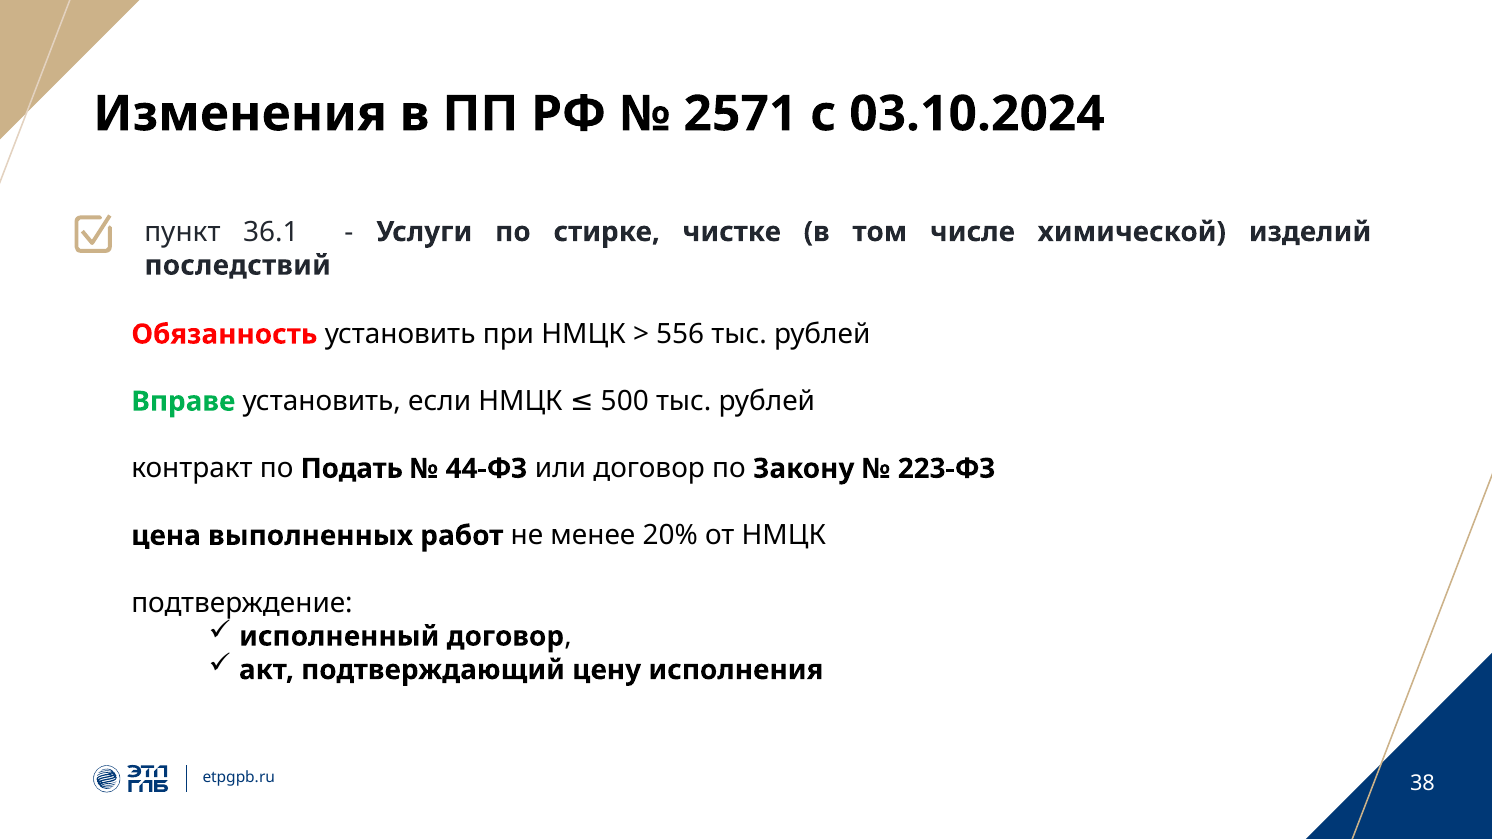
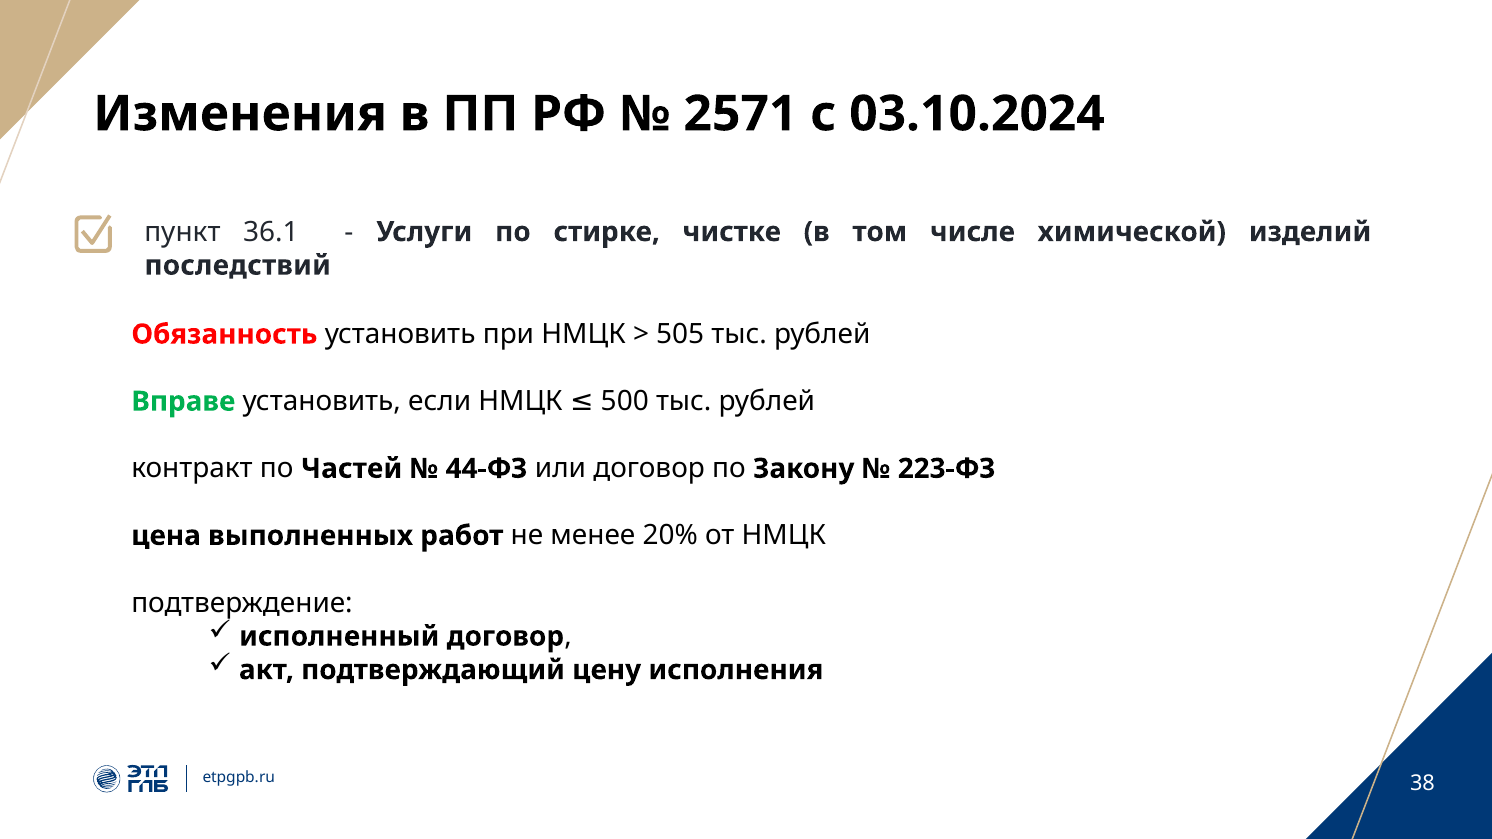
556: 556 -> 505 (680, 334)
Подать: Подать -> Частей (352, 469)
